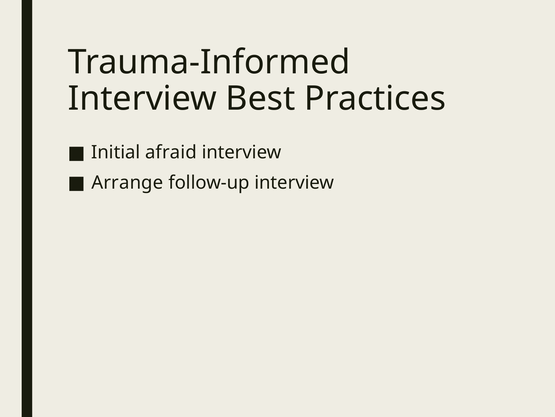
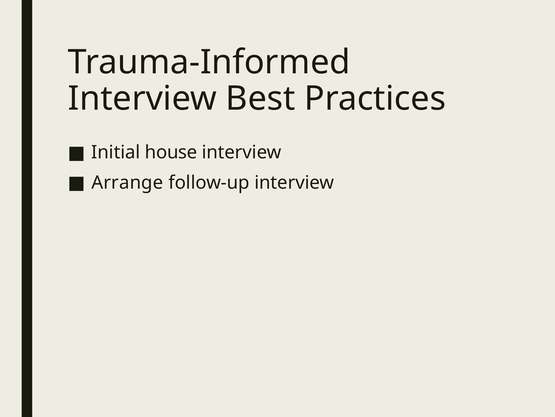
afraid: afraid -> house (171, 152)
